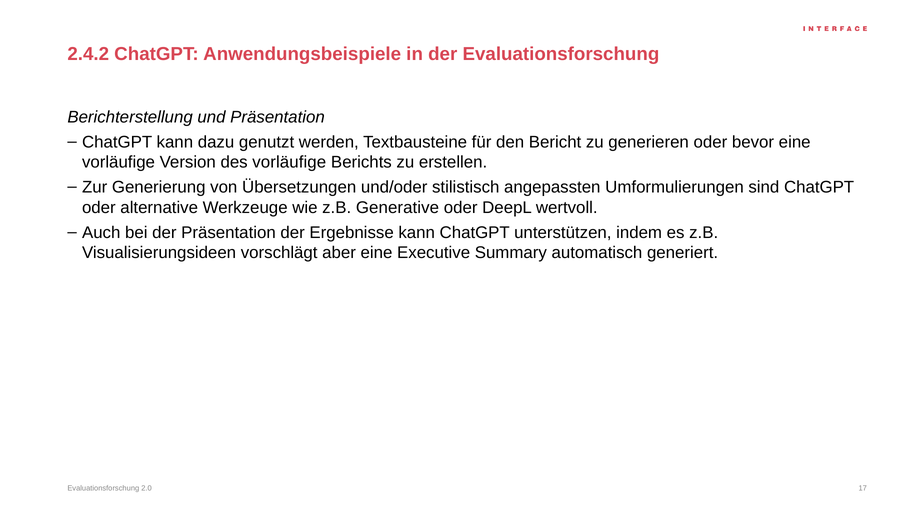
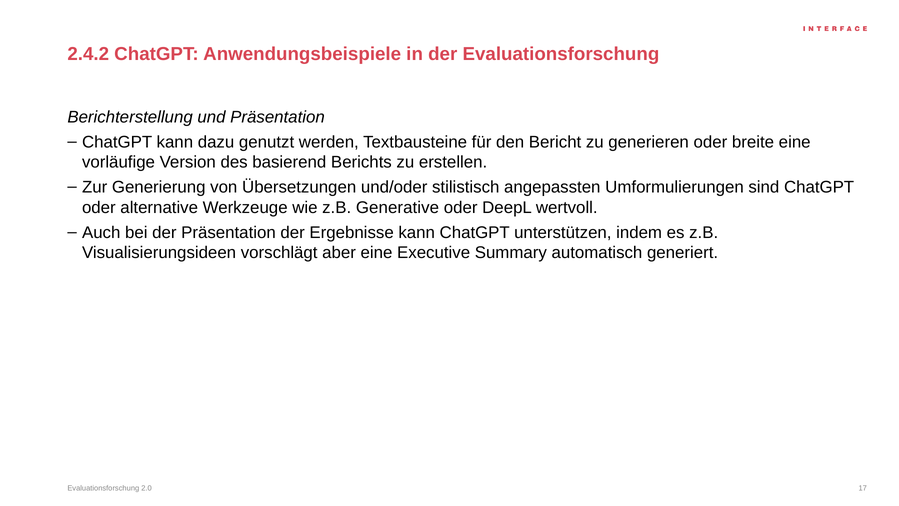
bevor: bevor -> breite (753, 142)
des vorläufige: vorläufige -> basierend (289, 162)
